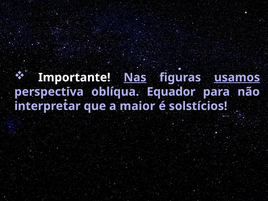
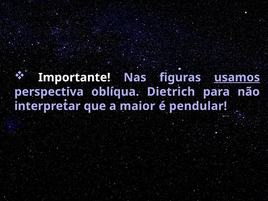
Nas underline: present -> none (135, 77)
Equador: Equador -> Dietrich (171, 92)
solstícios: solstícios -> pendular (198, 106)
